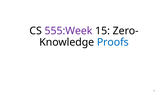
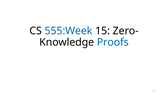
555:Week colour: purple -> blue (69, 31)
